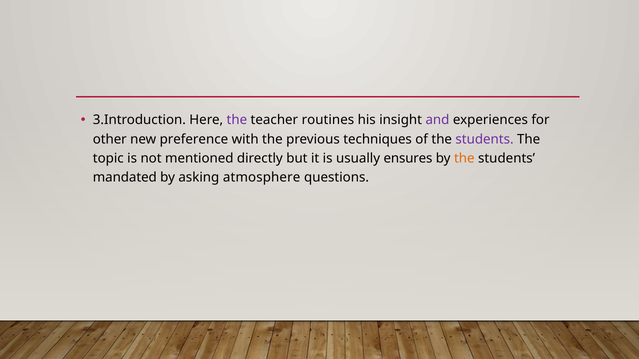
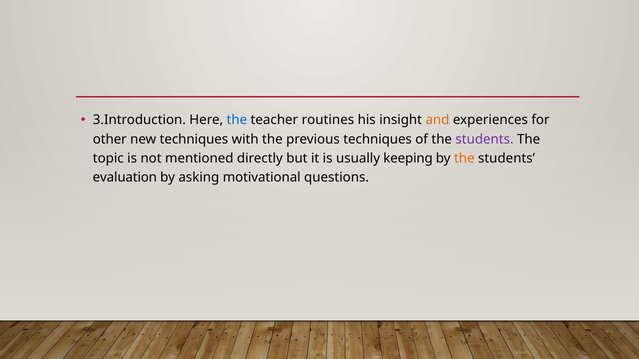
the colour: purple -> blue (237, 120)
and colour: purple -> orange (437, 120)
new preference: preference -> techniques (194, 139)
ensures: ensures -> keeping (408, 158)
mandated: mandated -> evaluation (125, 178)
atmosphere: atmosphere -> motivational (262, 178)
